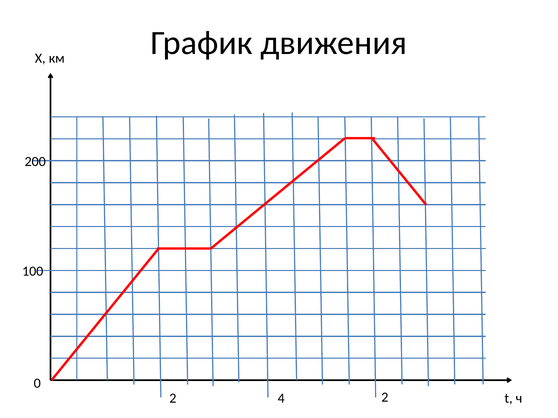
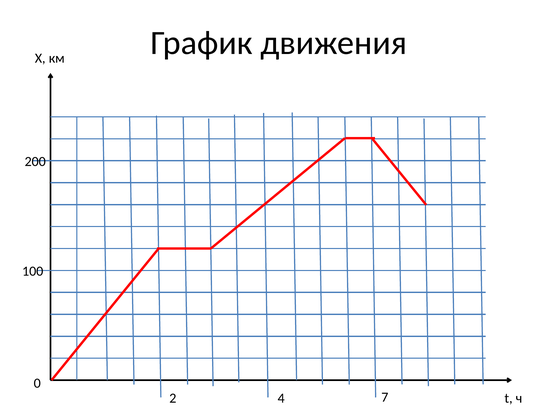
4 2: 2 -> 7 (385, 398)
